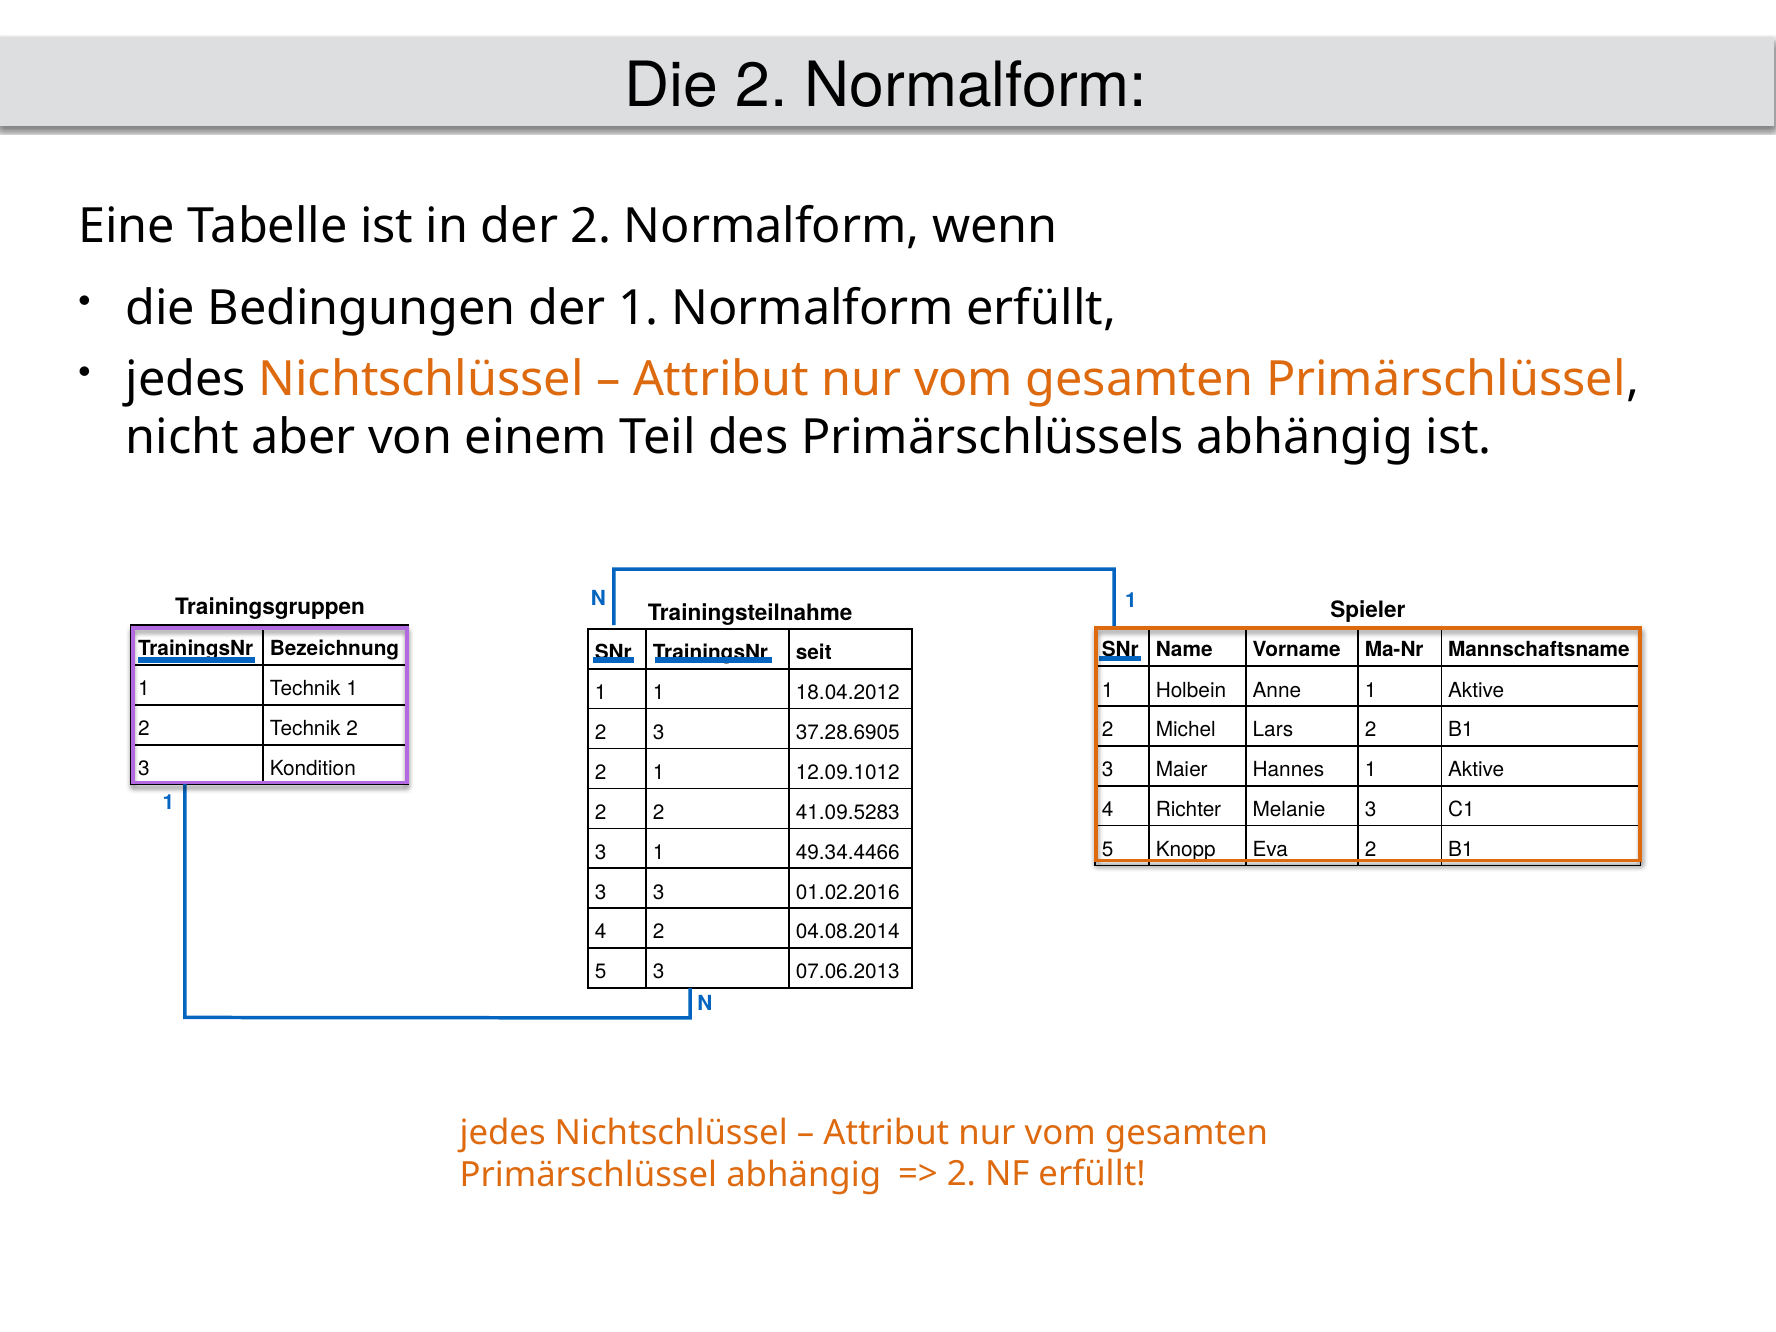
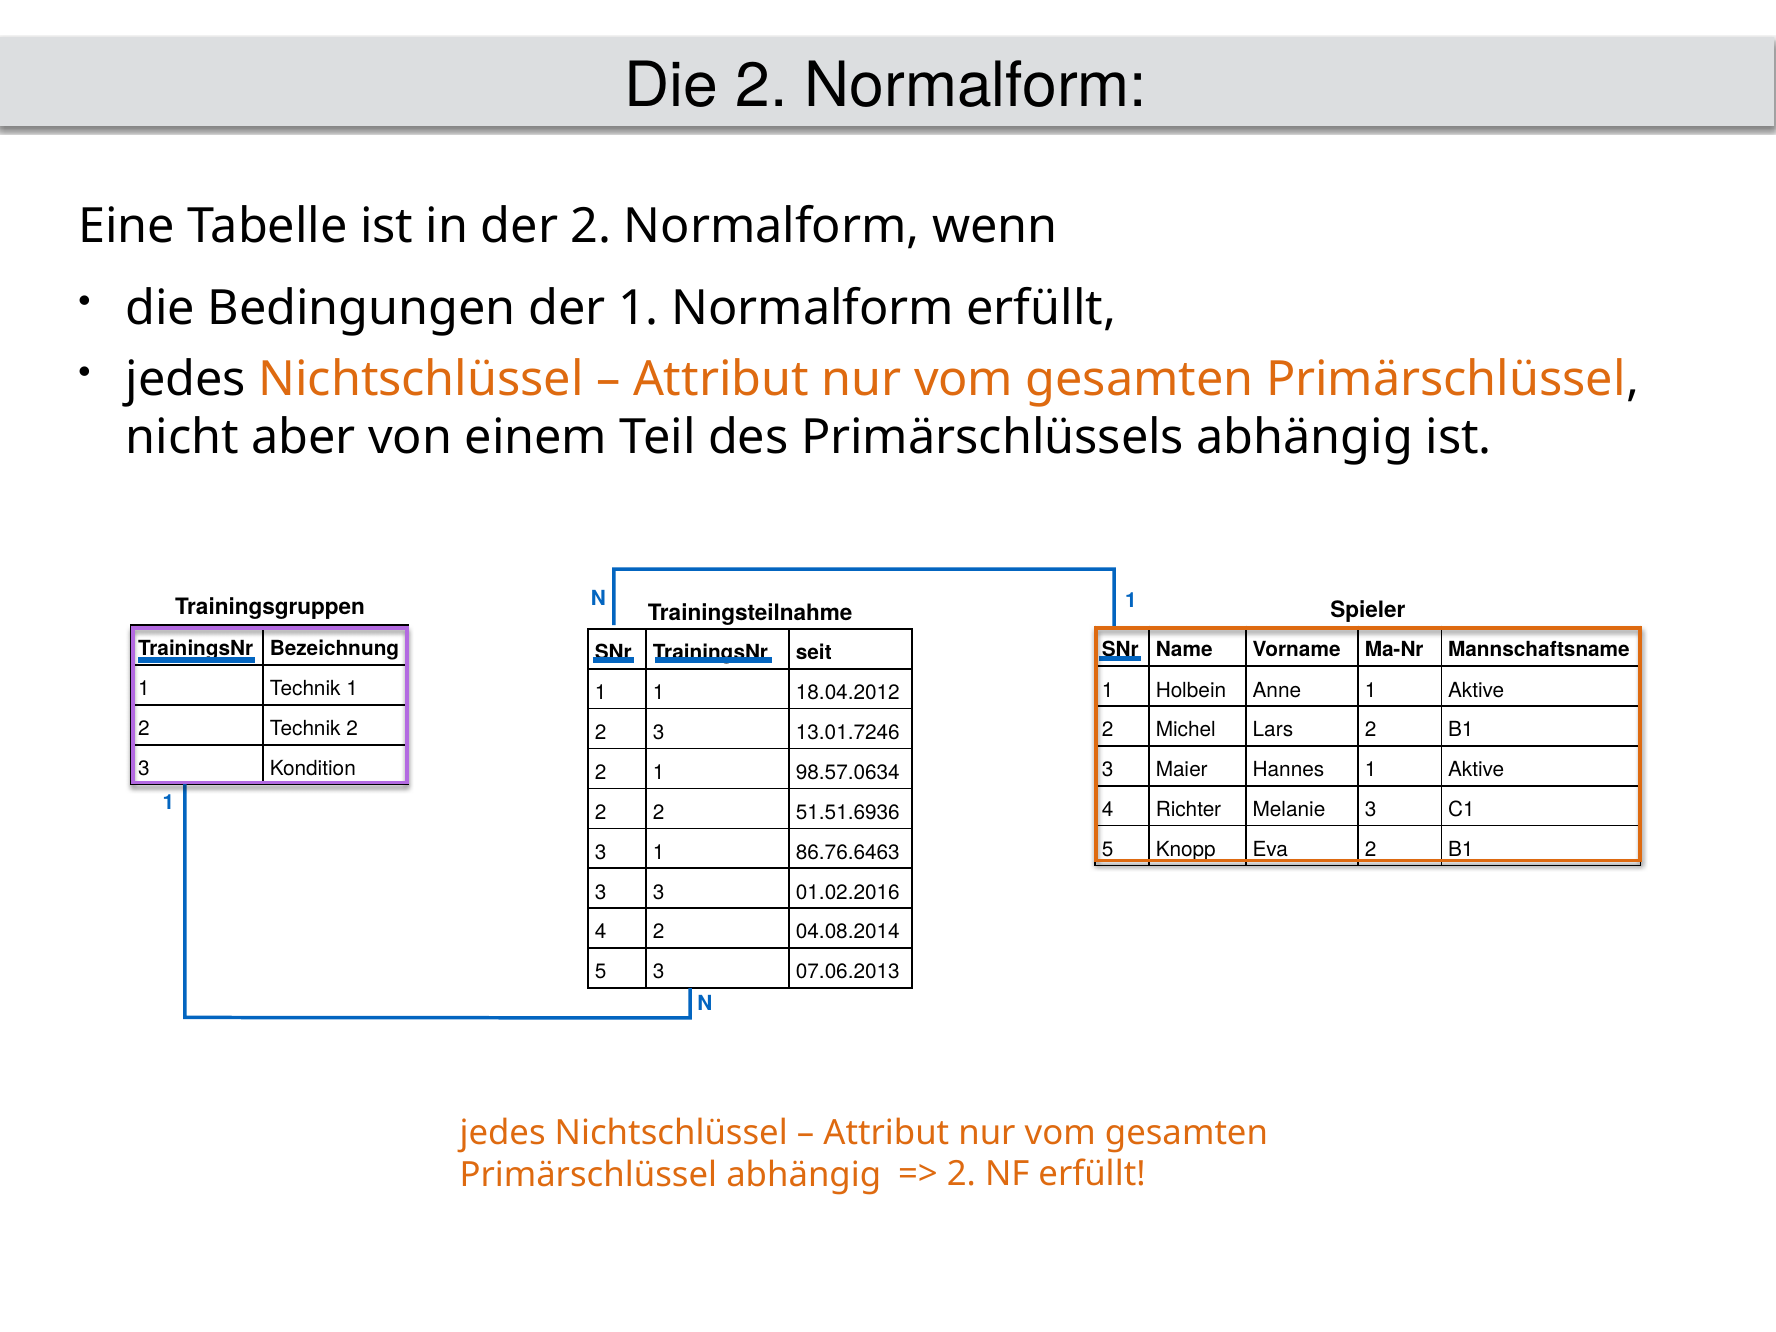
37.28.6905: 37.28.6905 -> 13.01.7246 (848, 733)
12.09.1012: 12.09.1012 -> 98.57.0634 (848, 773)
41.09.5283: 41.09.5283 -> 51.51.6936 (848, 812)
49.34.4466: 49.34.4466 -> 86.76.6463 (848, 852)
